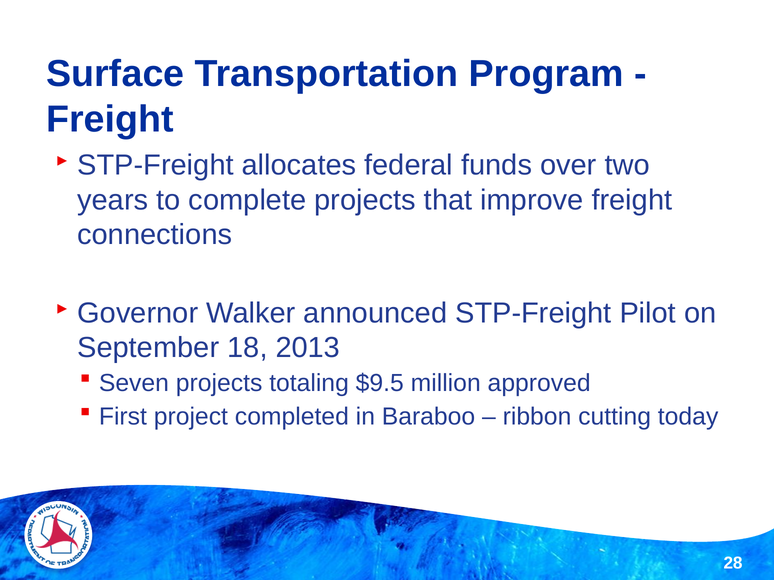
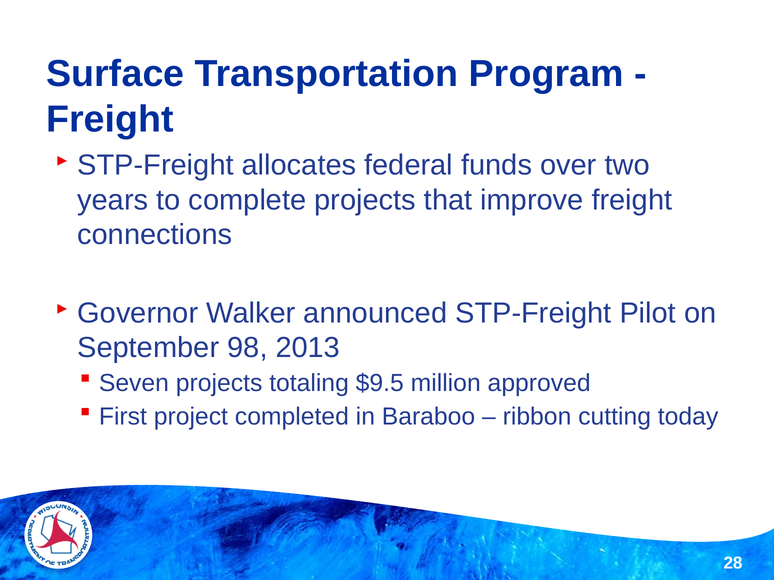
18: 18 -> 98 (247, 348)
